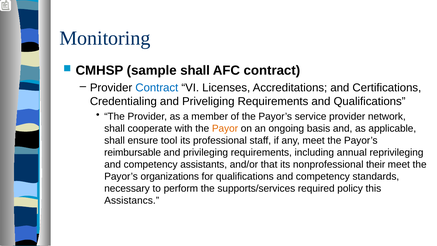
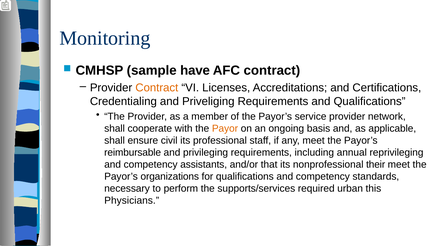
sample shall: shall -> have (195, 71)
Contract colour: blue -> orange (157, 88)
tool: tool -> civil (169, 140)
policy: policy -> urban (350, 188)
Assistancs: Assistancs -> Physicians (132, 200)
